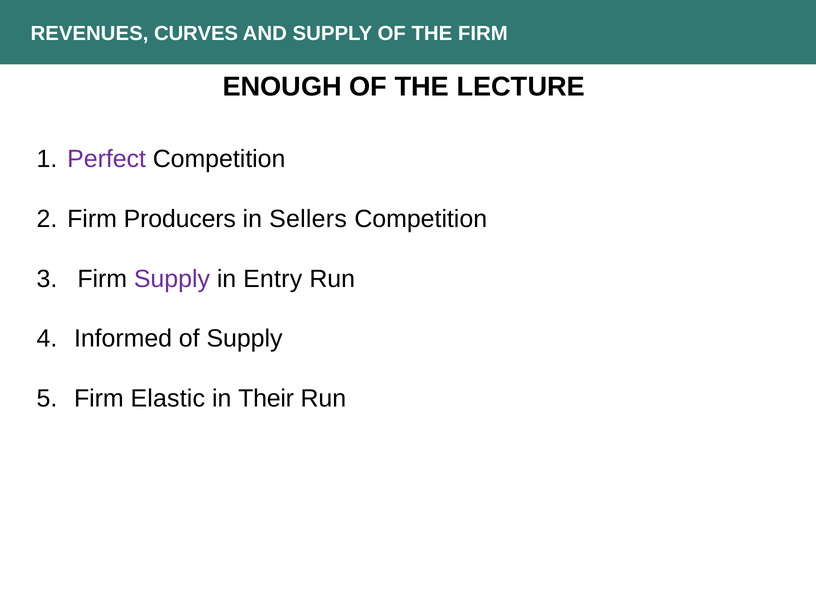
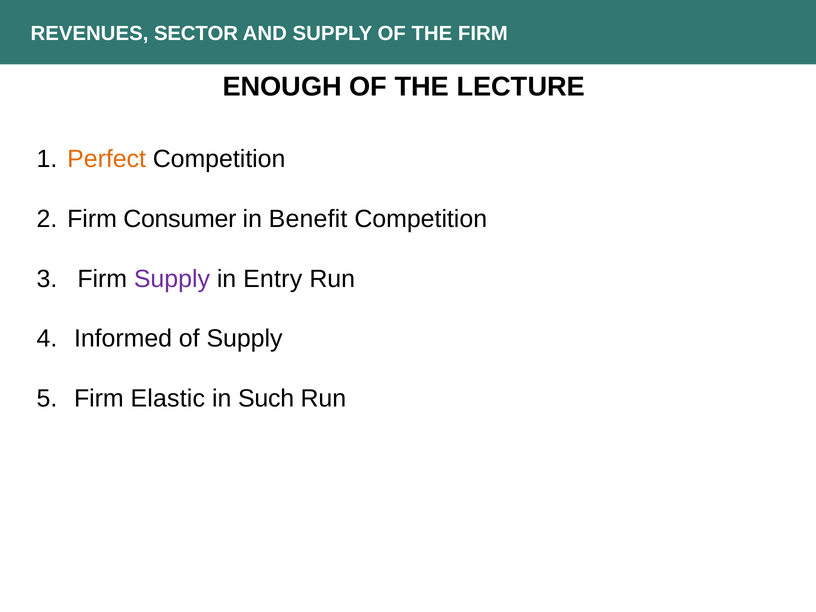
CURVES: CURVES -> SECTOR (196, 34)
Perfect colour: purple -> orange (107, 159)
Producers: Producers -> Consumer (180, 219)
Sellers: Sellers -> Benefit (308, 219)
Their: Their -> Such (266, 398)
